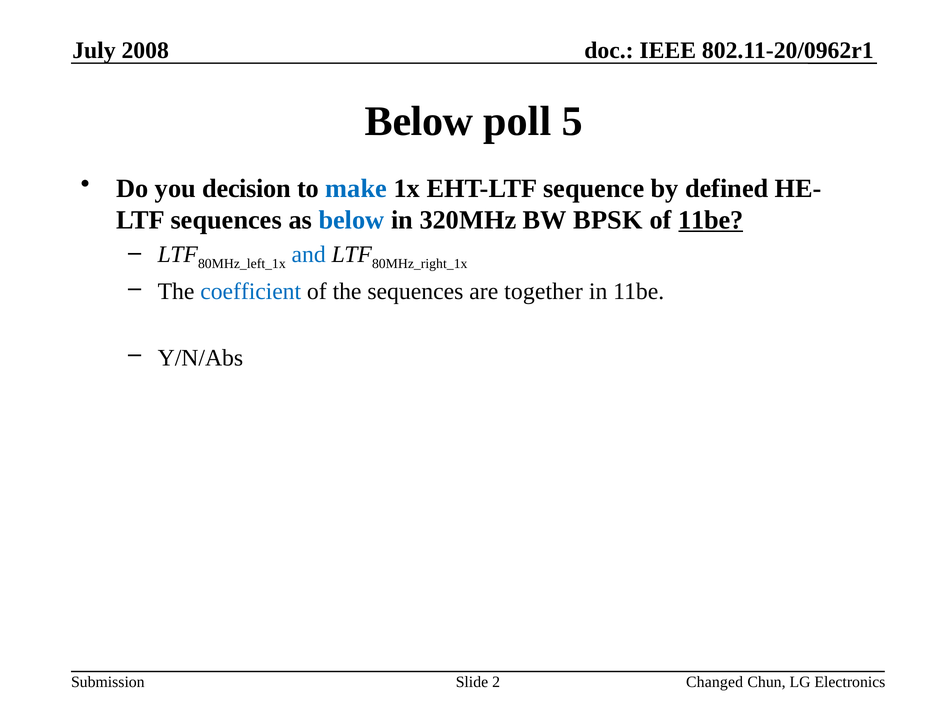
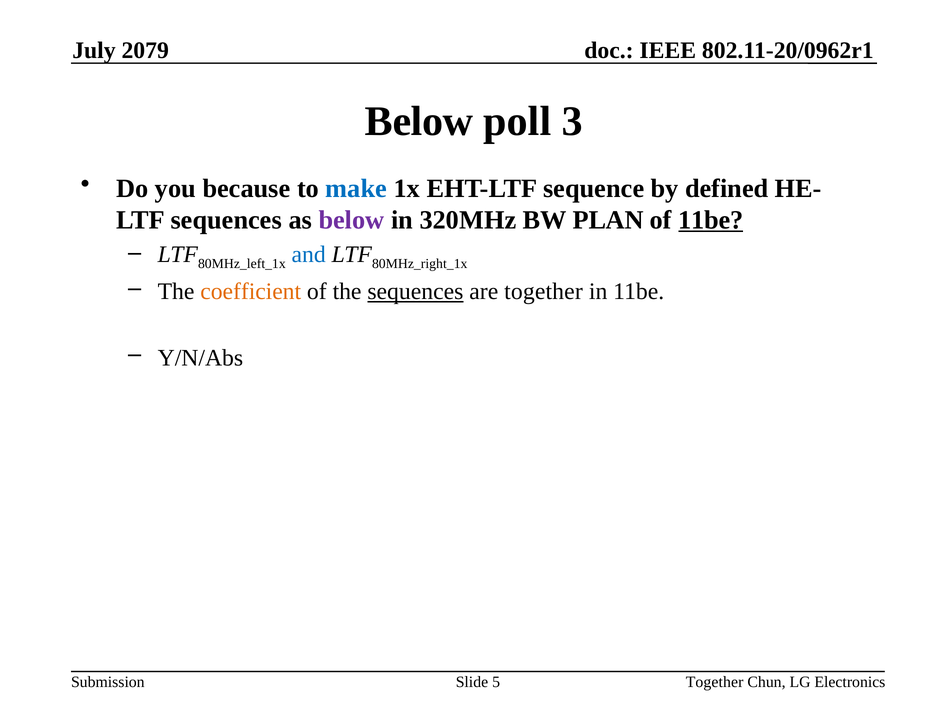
2008: 2008 -> 2079 (145, 51)
5: 5 -> 3 (572, 121)
decision: decision -> because (247, 188)
below colour: blue -> purple (352, 220)
BPSK: BPSK -> PLAN (608, 220)
coefficient colour: blue -> orange (251, 292)
sequences underline: none -> present (415, 292)
2: 2 -> 5 (496, 682)
Changed: Changed -> Together (715, 682)
